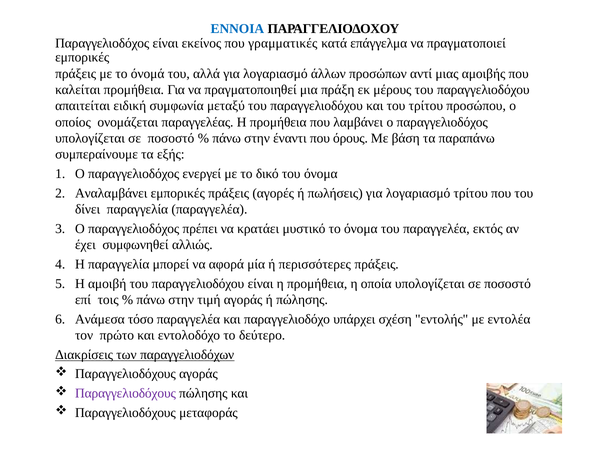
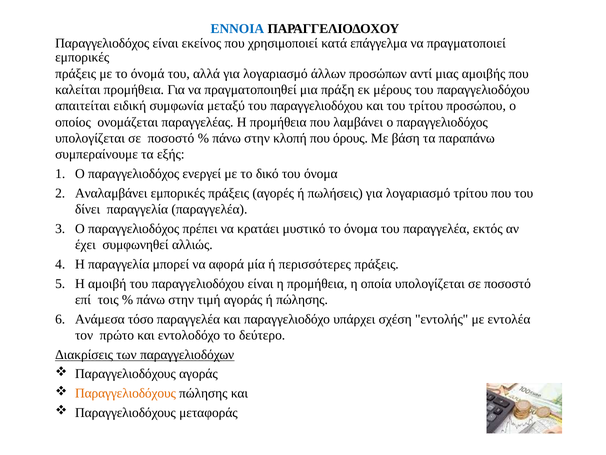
γραμματικές: γραμματικές -> χρησιμοποιεί (283, 43)
έναντι: έναντι -> κλοπή (290, 138)
Παραγγελιοδόχους colour: purple -> orange (125, 393)
